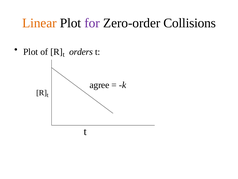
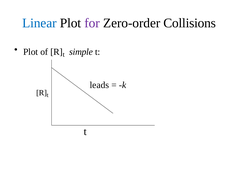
Linear colour: orange -> blue (39, 23)
orders: orders -> simple (81, 52)
agree: agree -> leads (99, 85)
